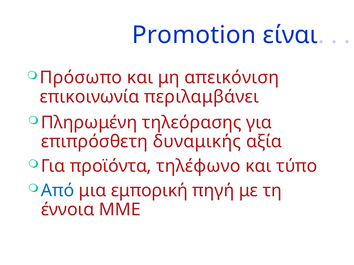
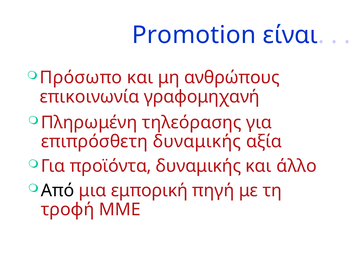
απεικόνιση: απεικόνιση -> ανθρώπους (232, 78)
περιλαμβάνει: περιλαμβάνει -> γραφομηχανή (202, 97)
προϊόντα τηλέφωνο: τηλέφωνο -> δυναμικής (198, 166)
τύπο: τύπο -> άλλο (297, 166)
Από colour: blue -> black (57, 191)
έννοια: έννοια -> τροφή (68, 210)
